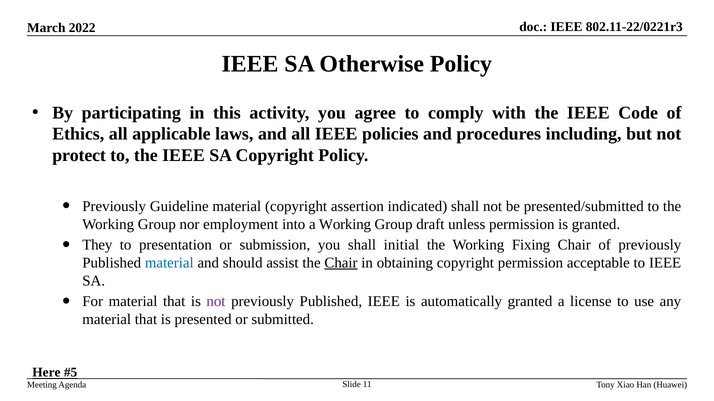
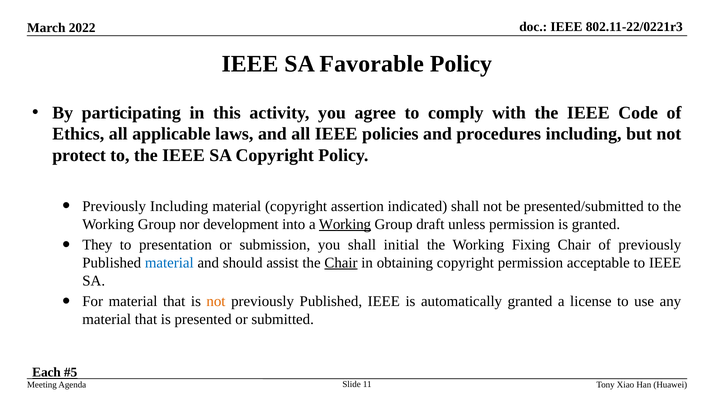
Otherwise: Otherwise -> Favorable (372, 64)
Previously Guideline: Guideline -> Including (179, 207)
employment: employment -> development (241, 225)
Working underline: none -> present (345, 225)
not colour: purple -> orange (216, 302)
Here: Here -> Each (47, 373)
